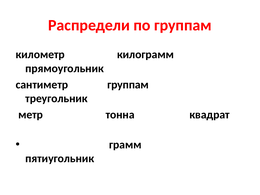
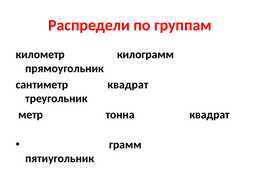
сантиметр группам: группам -> квадрат (128, 85)
